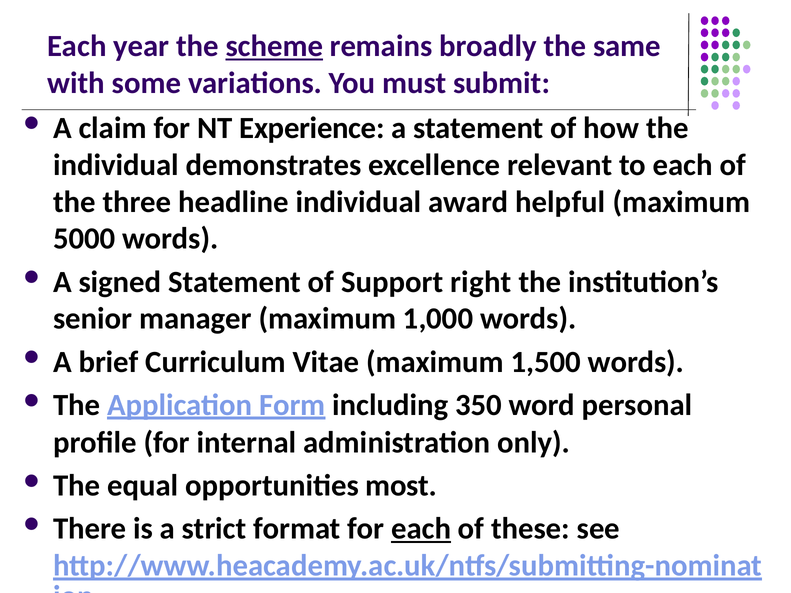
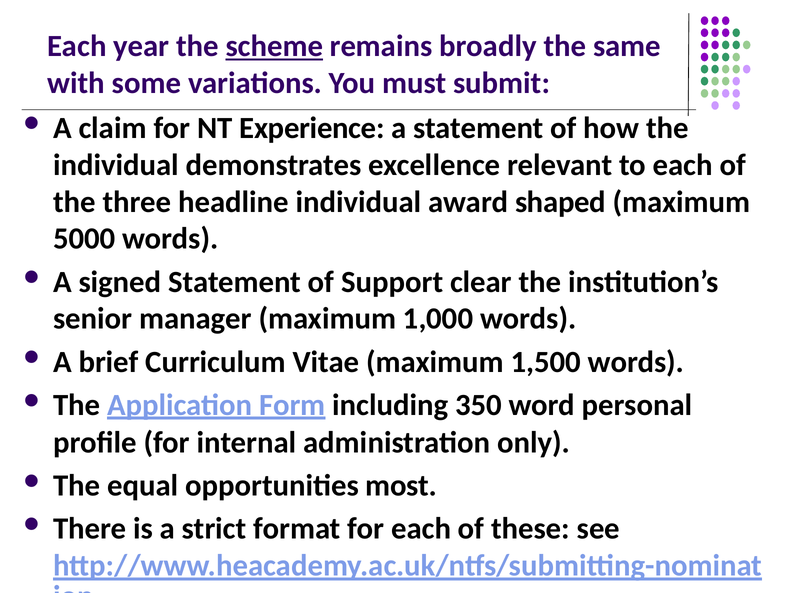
helpful: helpful -> shaped (560, 202)
right: right -> clear (481, 282)
each underline: present -> none (421, 529)
